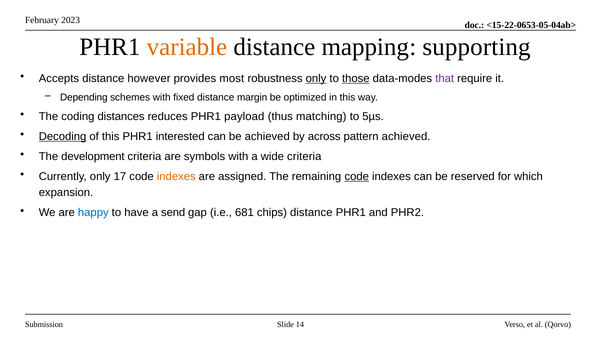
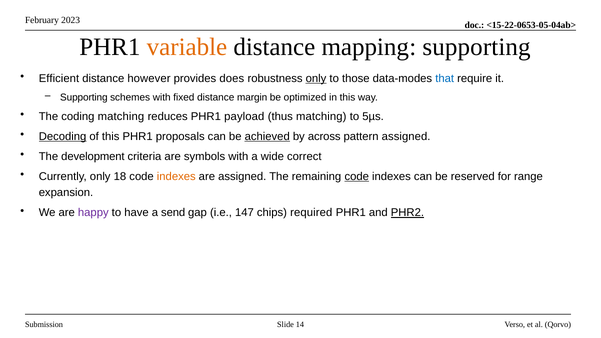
Accepts: Accepts -> Efficient (59, 79)
most: most -> does (232, 79)
those underline: present -> none (356, 79)
that colour: purple -> blue (445, 79)
Depending: Depending -> Supporting (84, 97)
coding distances: distances -> matching (121, 117)
interested: interested -> proposals (180, 137)
achieved underline: none -> present (267, 137)
pattern achieved: achieved -> assigned (406, 137)
wide criteria: criteria -> correct (304, 157)
17: 17 -> 18 (120, 177)
which: which -> range (528, 177)
happy colour: blue -> purple (93, 213)
681: 681 -> 147 (244, 213)
chips distance: distance -> required (311, 213)
PHR2 underline: none -> present (407, 213)
